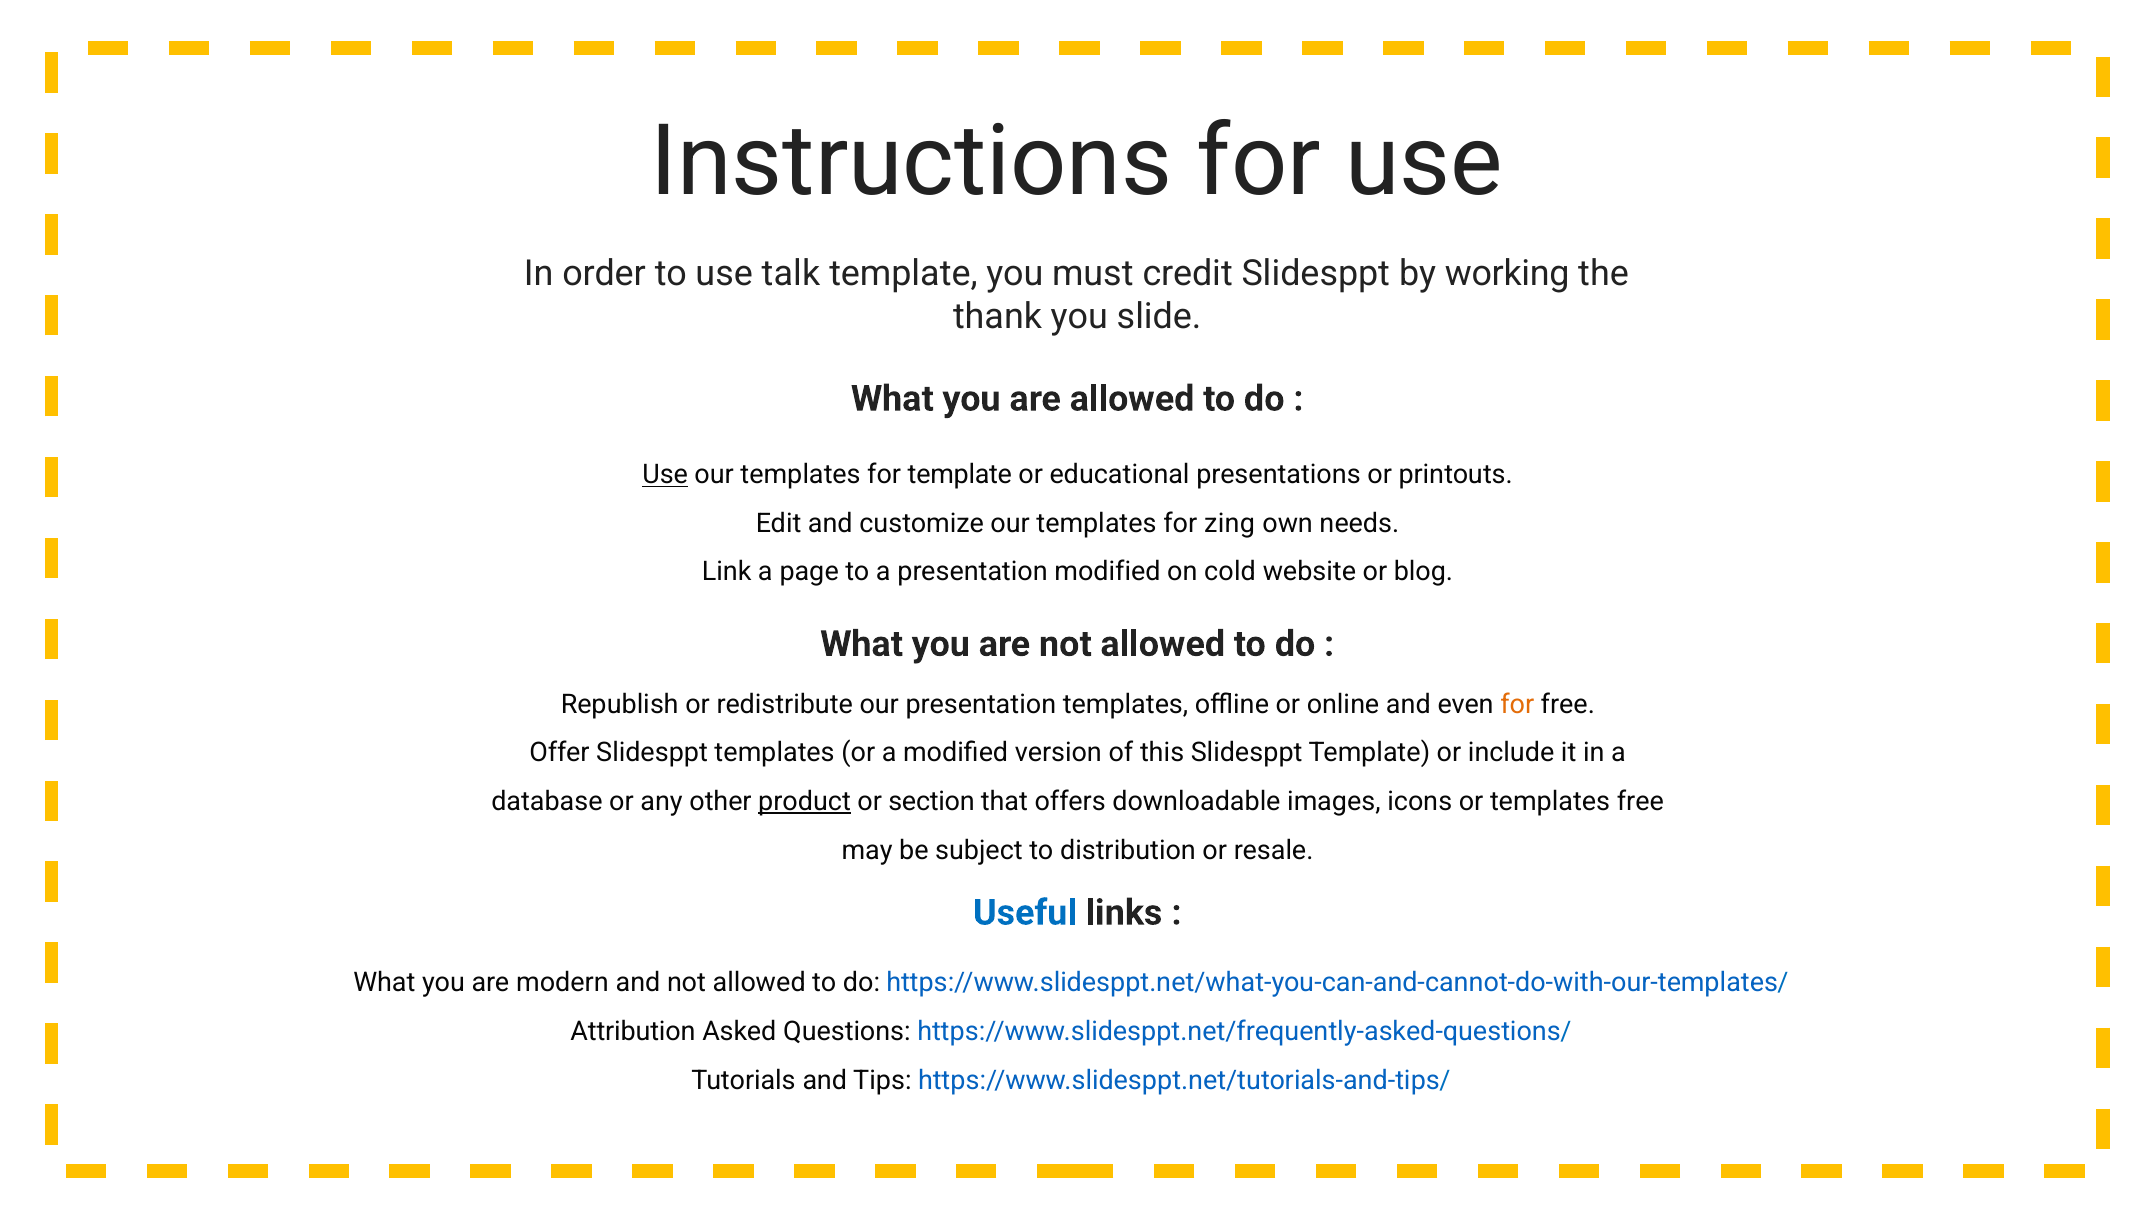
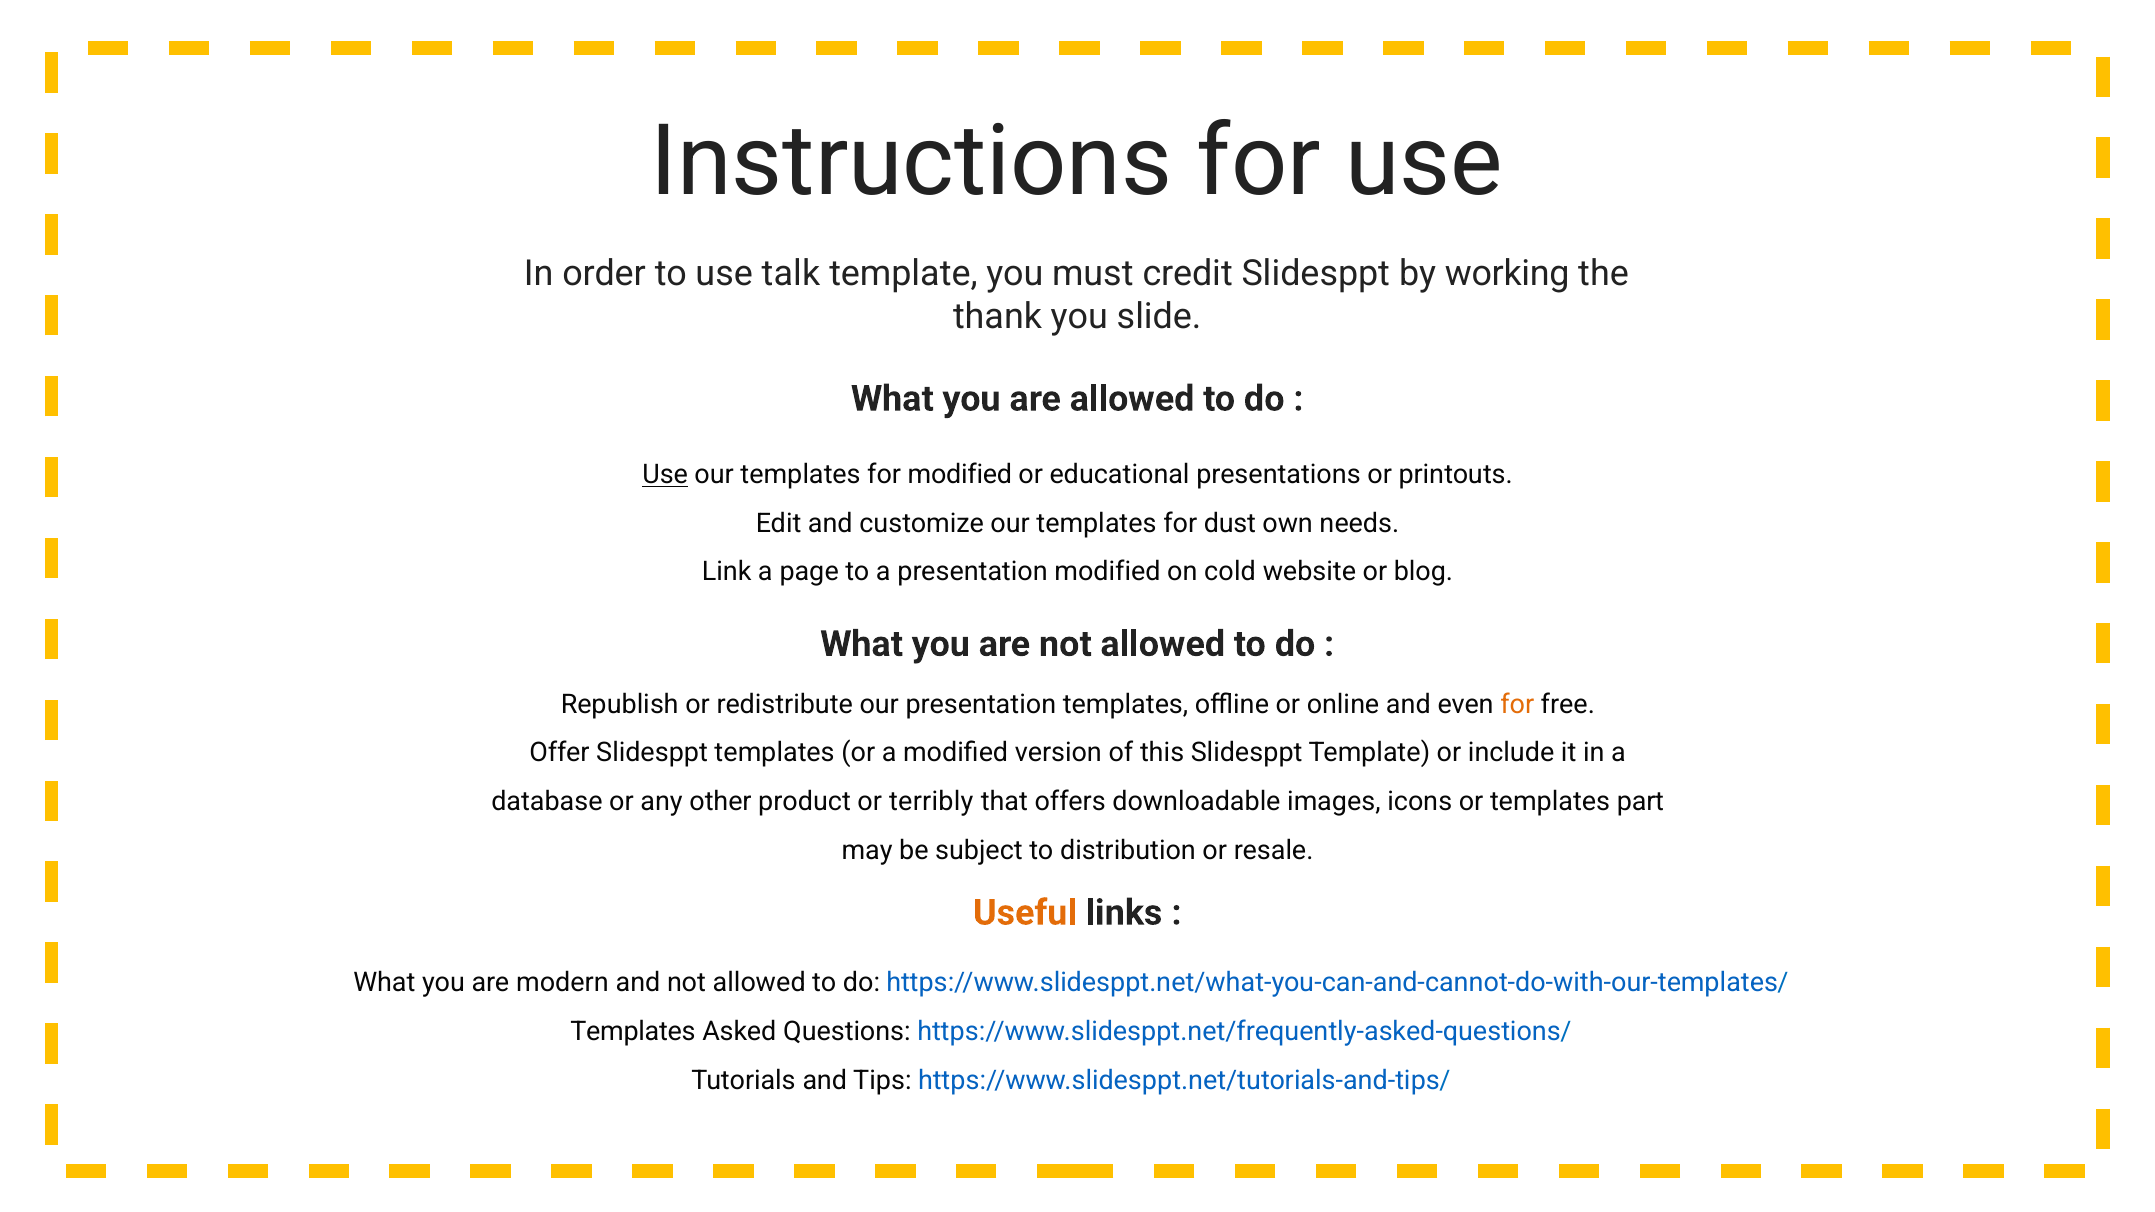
for template: template -> modified (960, 475)
zing: zing -> dust (1230, 524)
product underline: present -> none (805, 802)
section: section -> terribly (931, 802)
templates free: free -> part (1640, 802)
Useful colour: blue -> orange (1025, 913)
Attribution: Attribution -> Templates (633, 1032)
